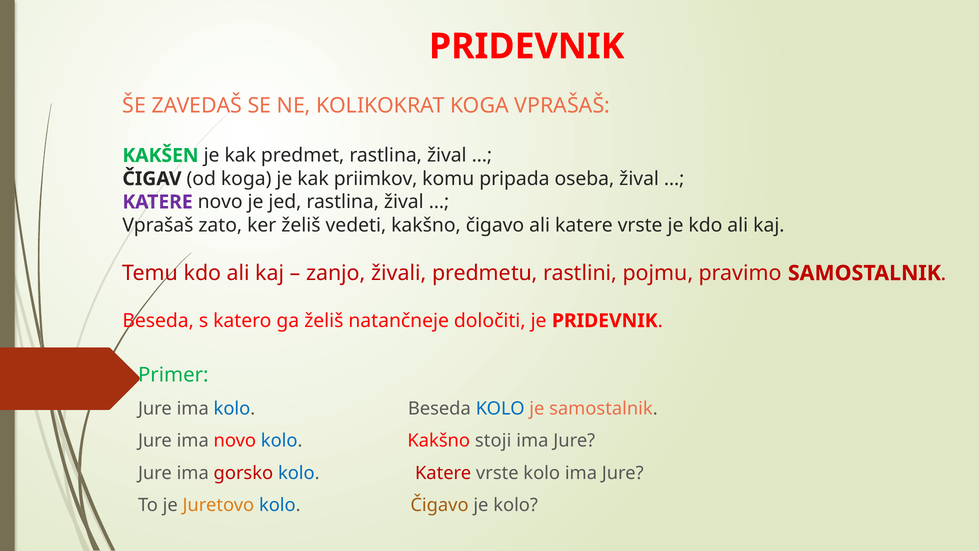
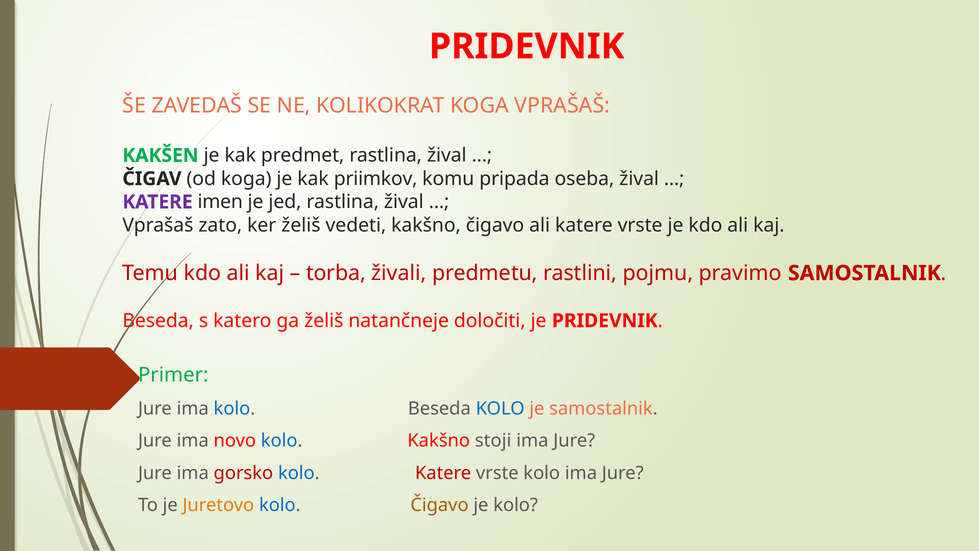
KATERE novo: novo -> imen (220, 202)
zanjo: zanjo -> torba (336, 273)
